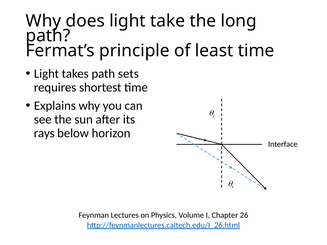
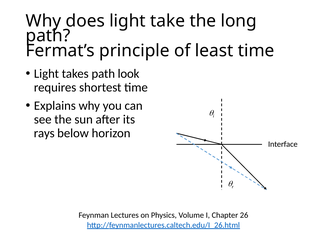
sets: sets -> look (129, 74)
